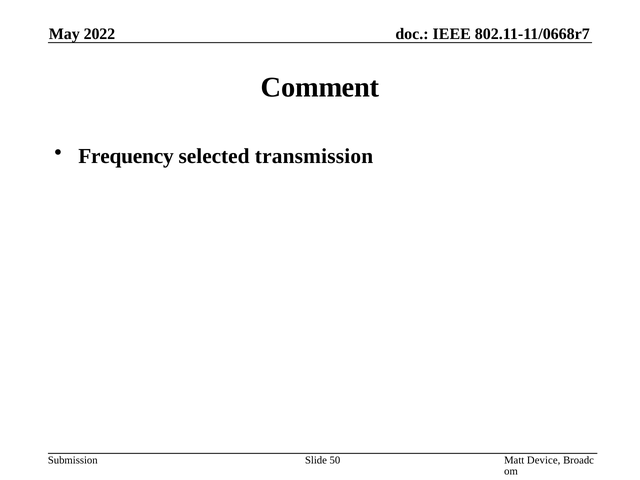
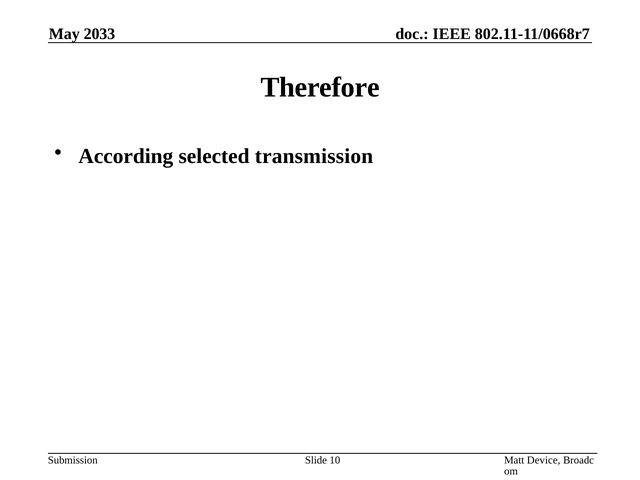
2022: 2022 -> 2033 (99, 34)
Comment: Comment -> Therefore (320, 87)
Frequency: Frequency -> According (126, 156)
50: 50 -> 10 (335, 460)
